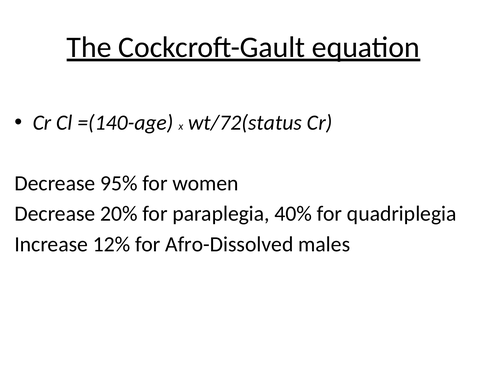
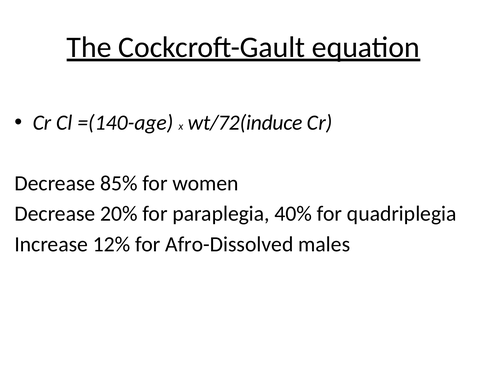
wt/72(status: wt/72(status -> wt/72(induce (245, 122)
95%: 95% -> 85% (119, 183)
